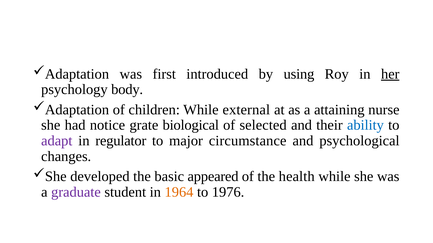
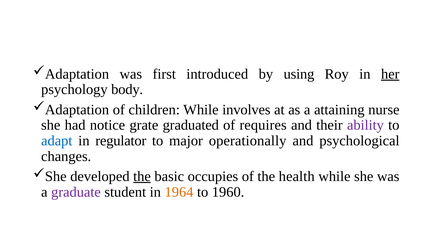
external: external -> involves (246, 110)
biological: biological -> graduated (191, 125)
selected: selected -> requires (263, 125)
ability colour: blue -> purple (365, 125)
adapt colour: purple -> blue (57, 141)
circumstance: circumstance -> operationally (248, 141)
the underline: none -> present (142, 177)
appeared: appeared -> occupies (213, 177)
1976: 1976 -> 1960 (228, 192)
